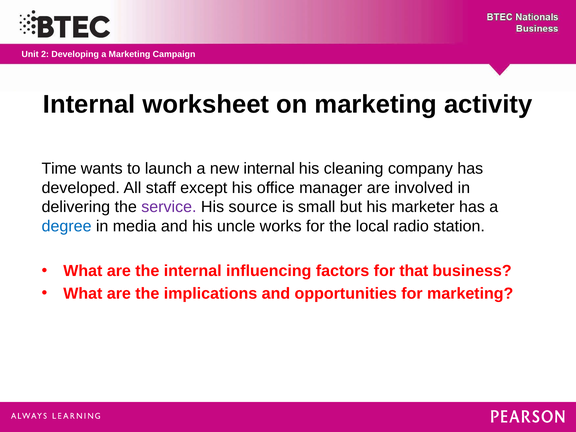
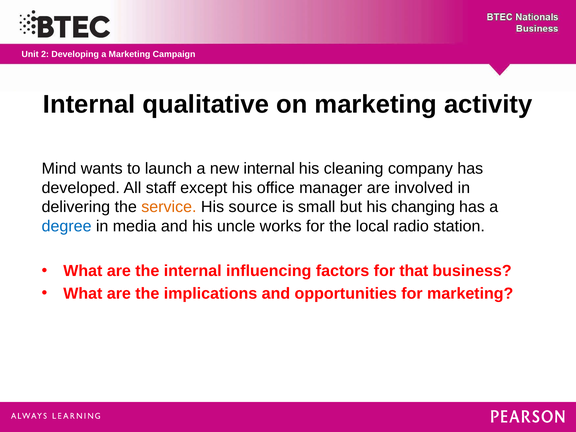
worksheet: worksheet -> qualitative (206, 104)
Time: Time -> Mind (59, 169)
service colour: purple -> orange (169, 207)
marketer: marketer -> changing (423, 207)
